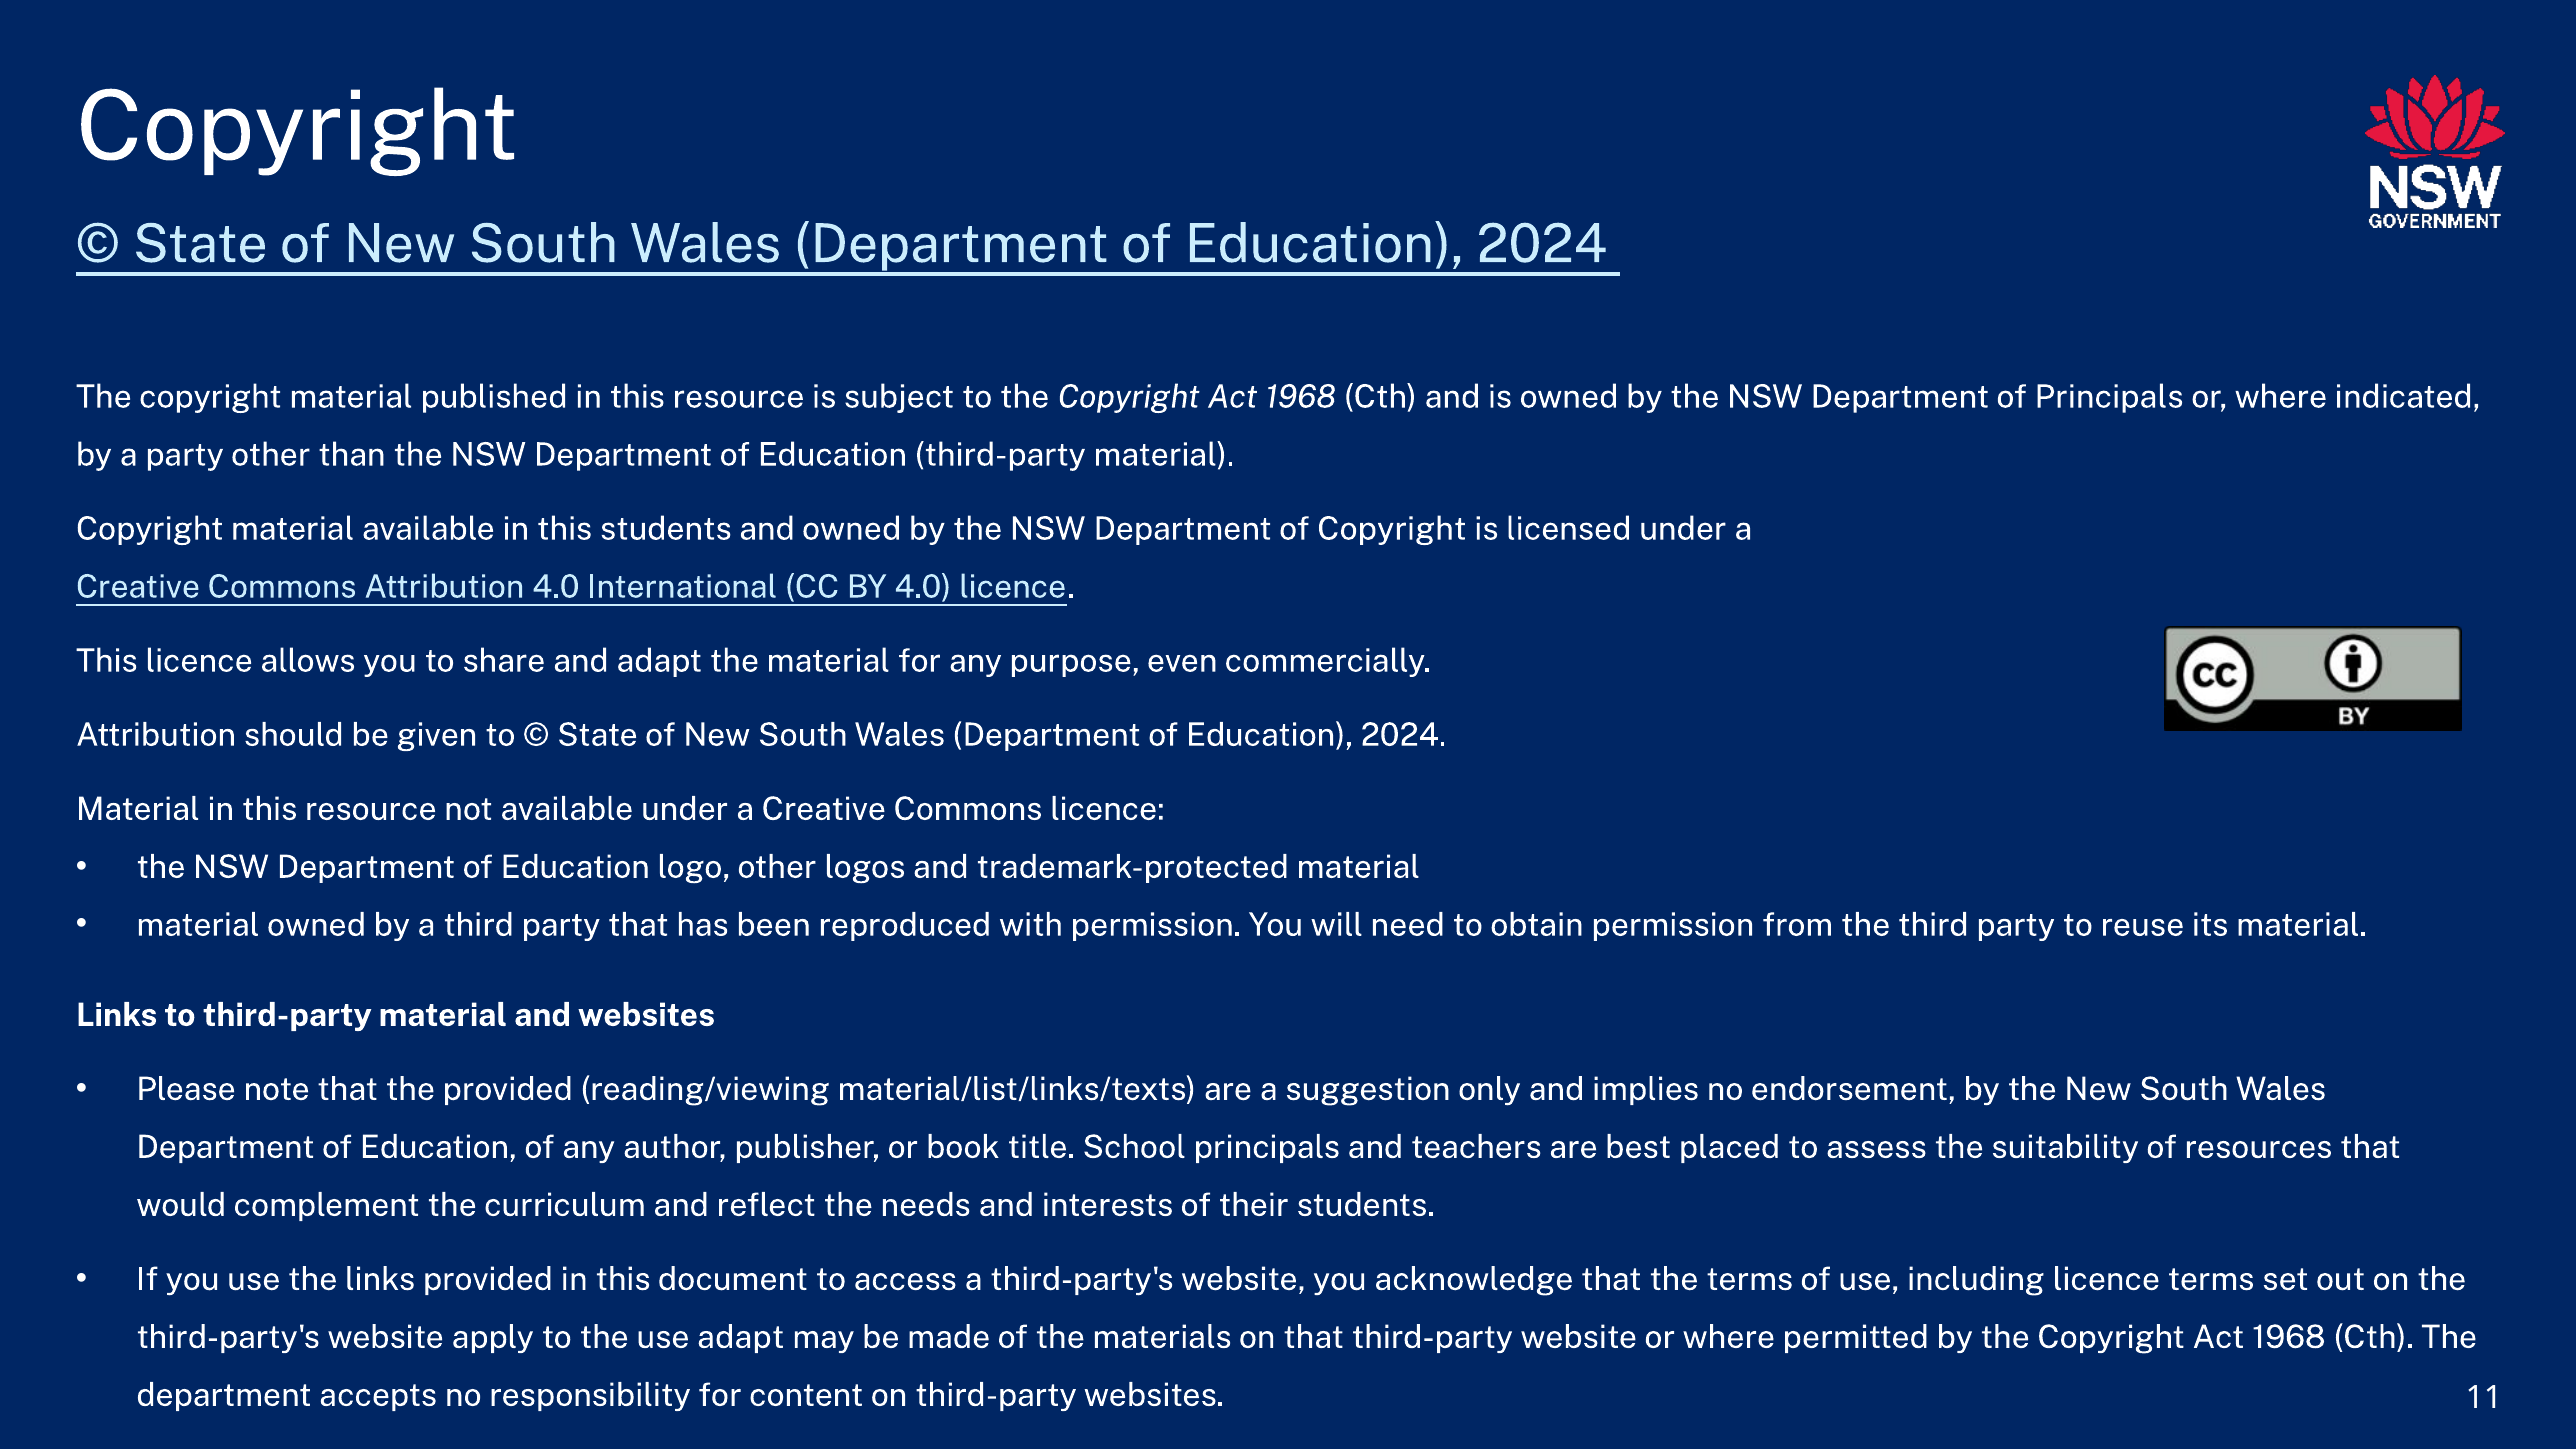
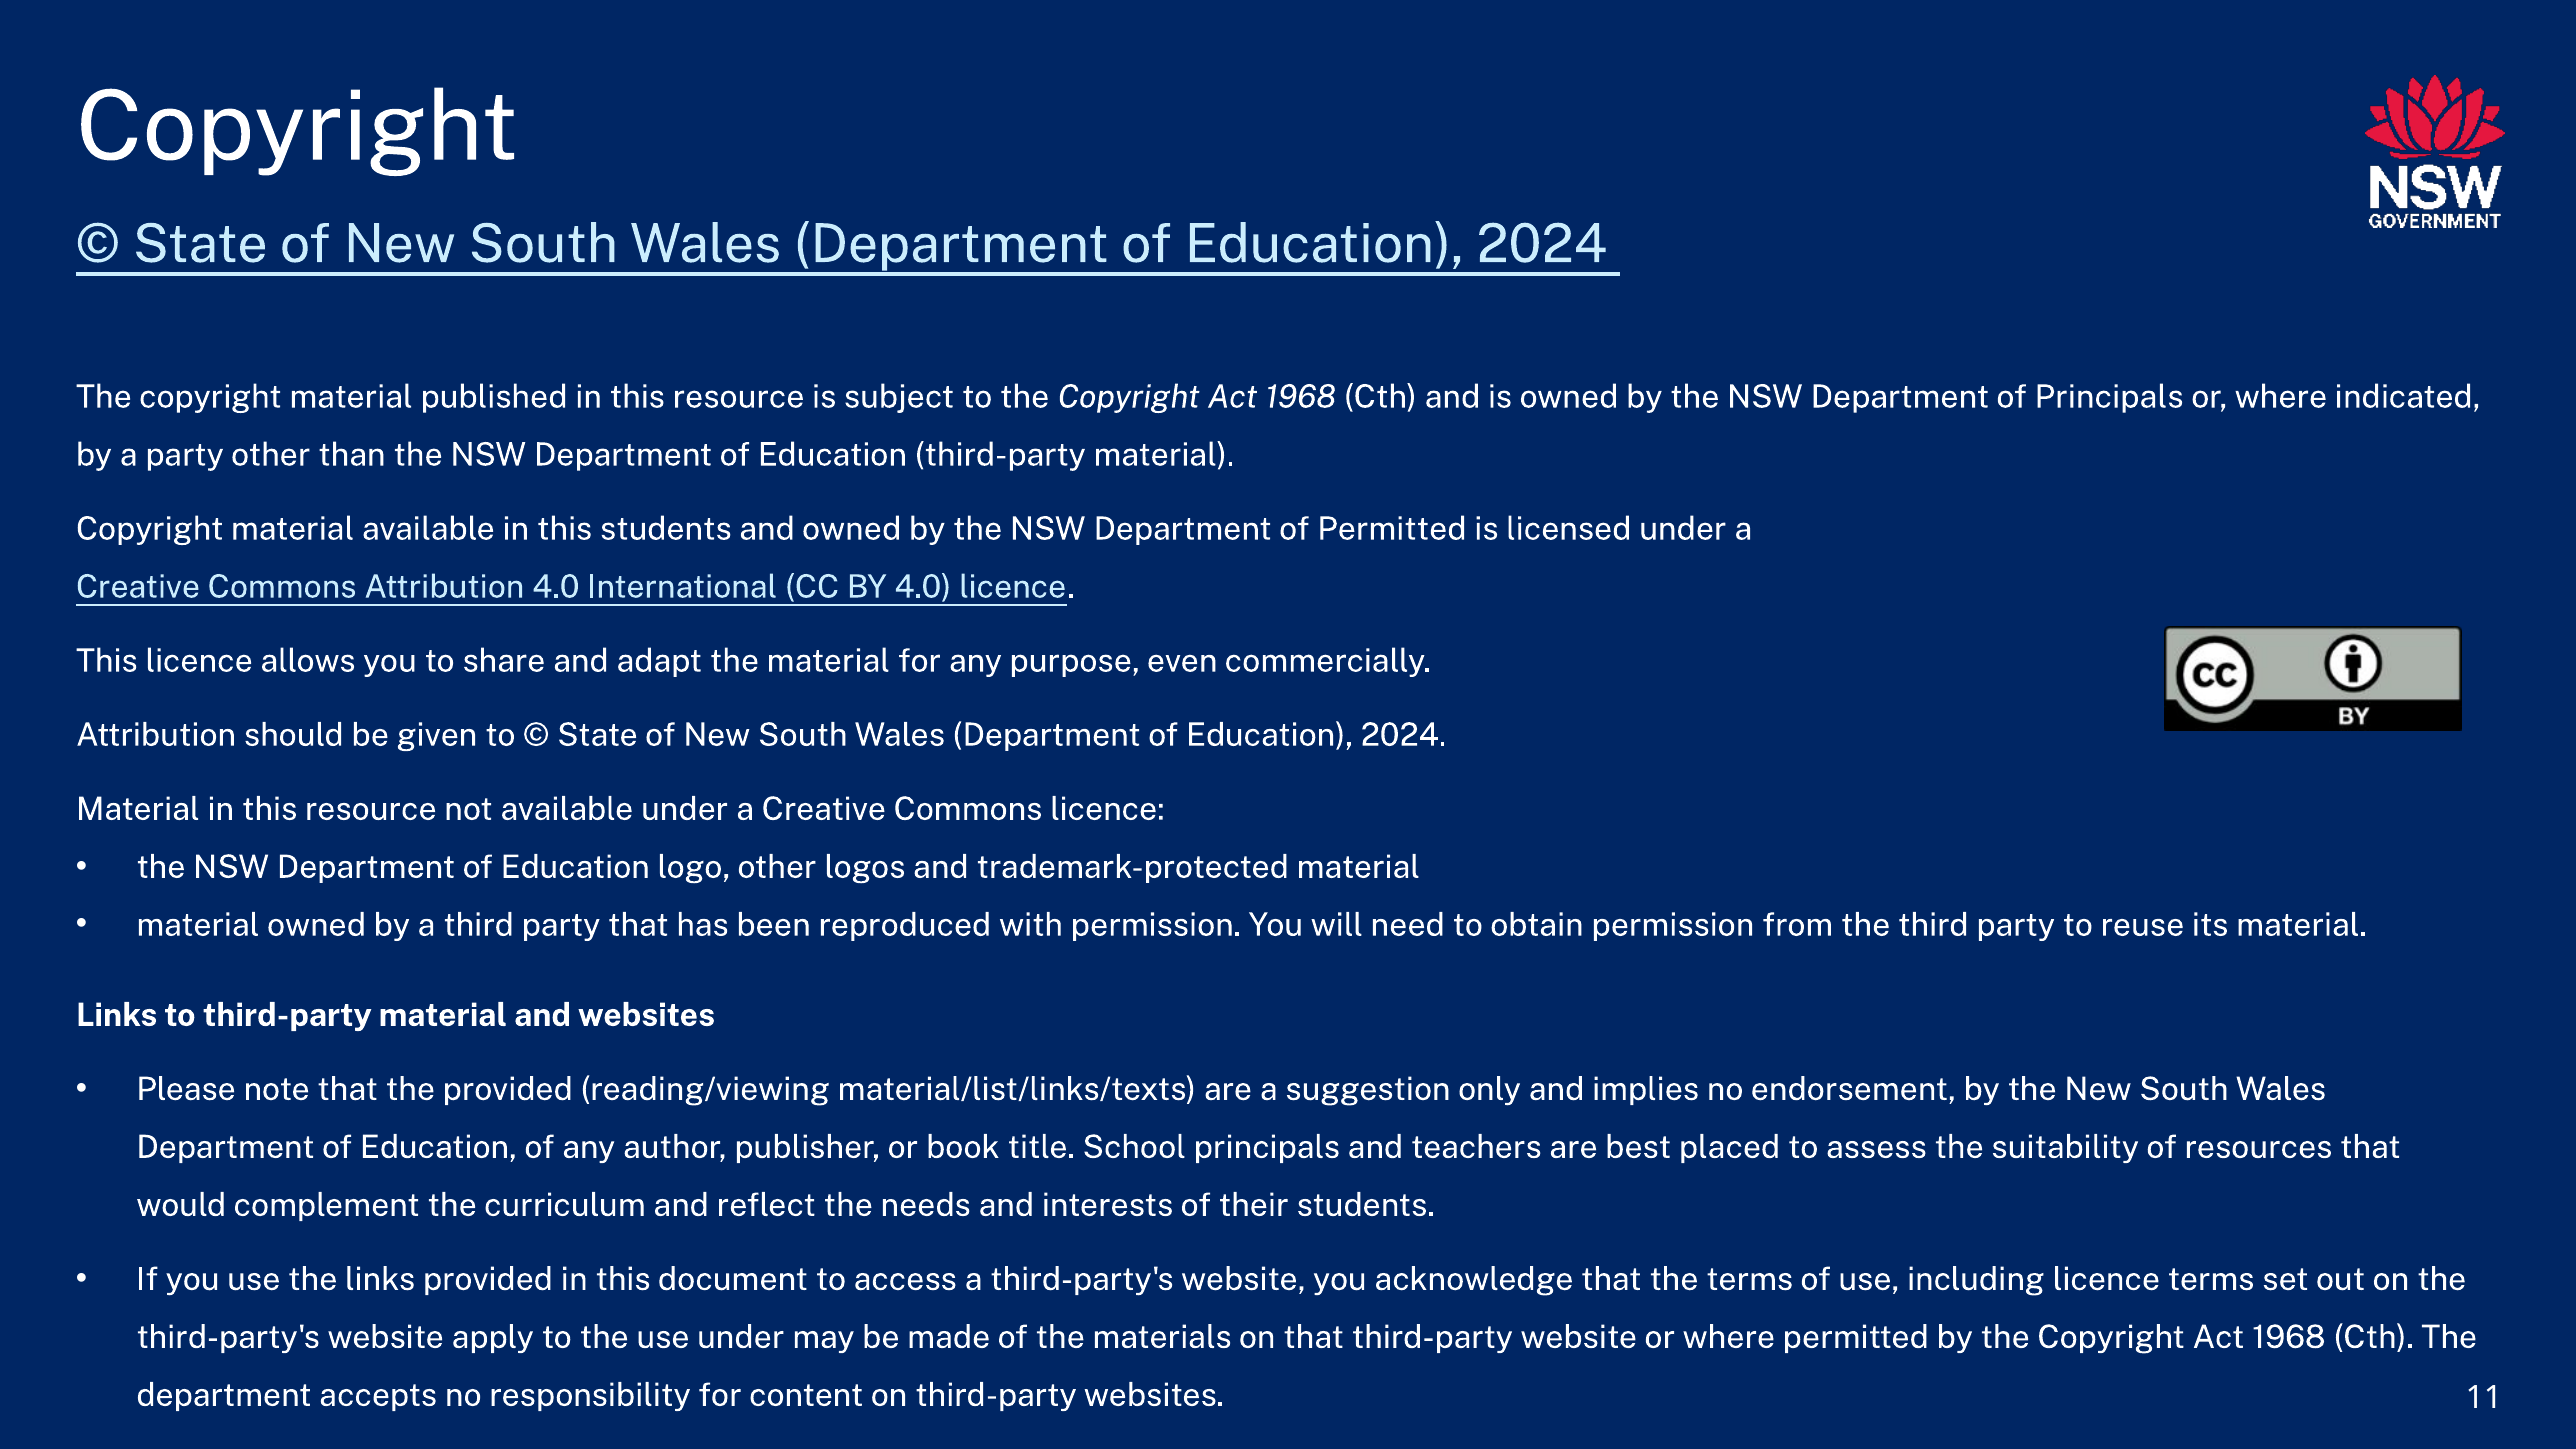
of Copyright: Copyright -> Permitted (1392, 529)
use adapt: adapt -> under (741, 1337)
